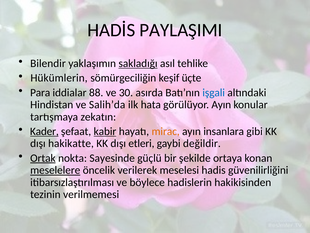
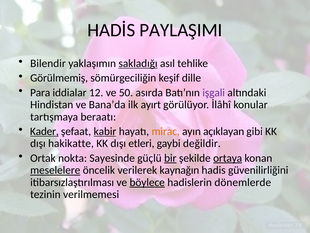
Hükümlerin: Hükümlerin -> Görülmemiş (59, 78)
üçte: üçte -> dille (191, 78)
88: 88 -> 12 (96, 92)
30: 30 -> 50 (126, 92)
işgali colour: blue -> purple (214, 92)
Salih’da: Salih’da -> Bana’da (107, 105)
hata: hata -> ayırt (151, 105)
görülüyor Ayın: Ayın -> İlâhî (221, 105)
zekatın: zekatın -> beraatı (98, 117)
insanlara: insanlara -> açıklayan (224, 131)
Ortak underline: present -> none (43, 158)
bir underline: none -> present (170, 158)
ortaya underline: none -> present (228, 158)
meselesi: meselesi -> kaynağın (179, 170)
böylece underline: none -> present (147, 182)
hakikisinden: hakikisinden -> dönemlerde (243, 182)
